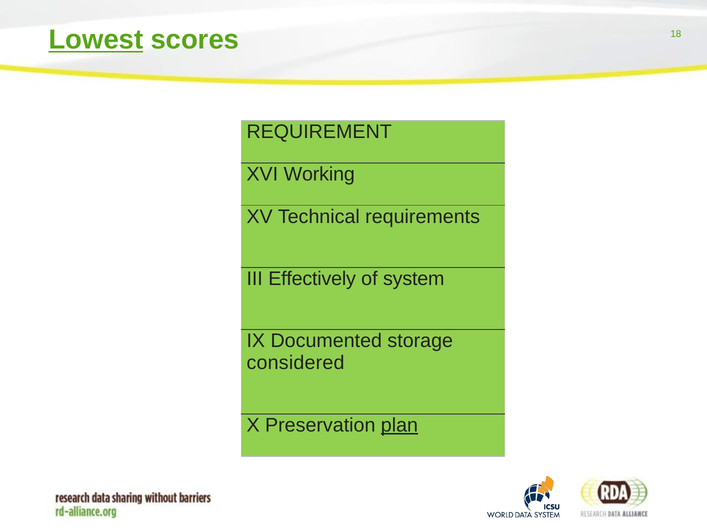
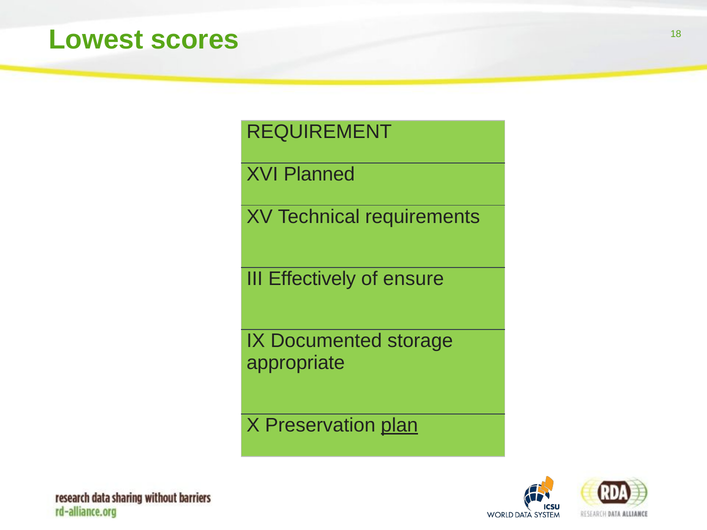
Lowest underline: present -> none (96, 40)
Working: Working -> Planned (319, 174)
system: system -> ensure (414, 279)
considered: considered -> appropriate (296, 363)
